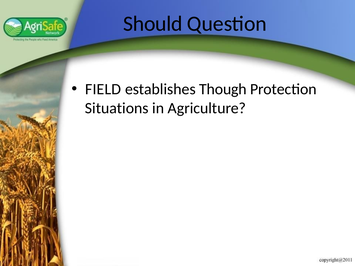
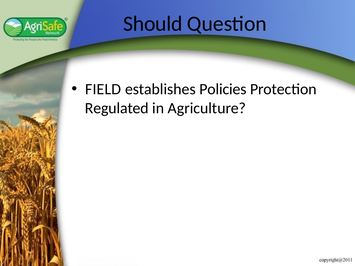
Though: Though -> Policies (223, 89)
Situations: Situations -> Regulated (117, 108)
